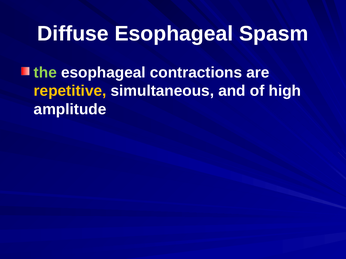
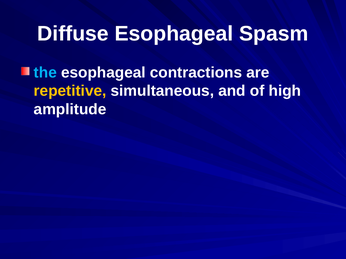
the colour: light green -> light blue (45, 73)
